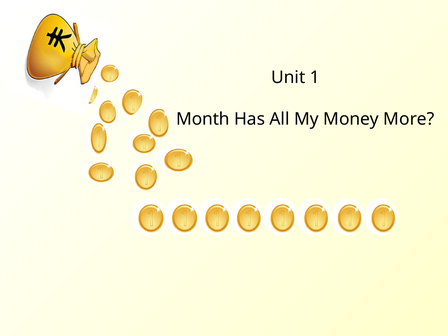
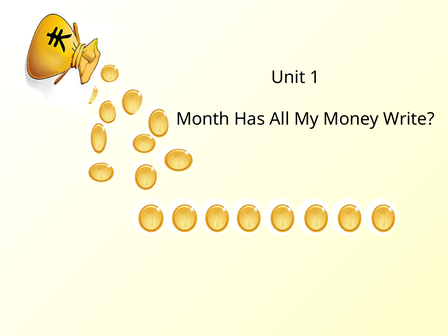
More: More -> Write (409, 119)
